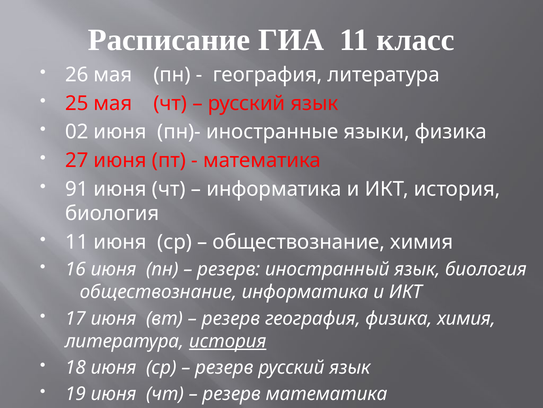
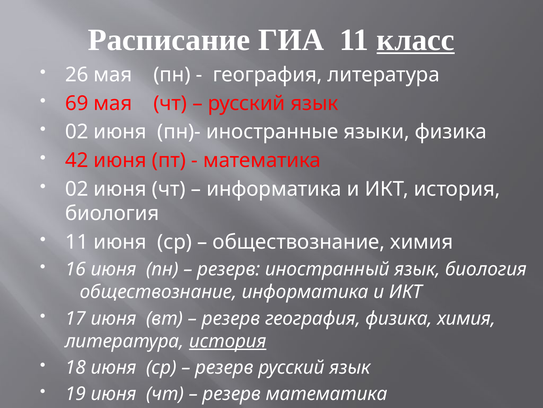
класс underline: none -> present (416, 40)
25: 25 -> 69 (77, 103)
27: 27 -> 42 (77, 160)
91: 91 -> 02 (77, 189)
